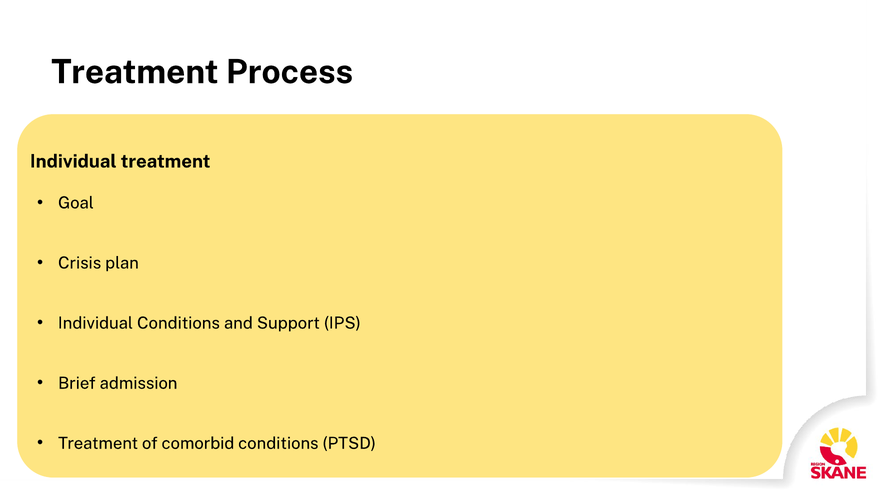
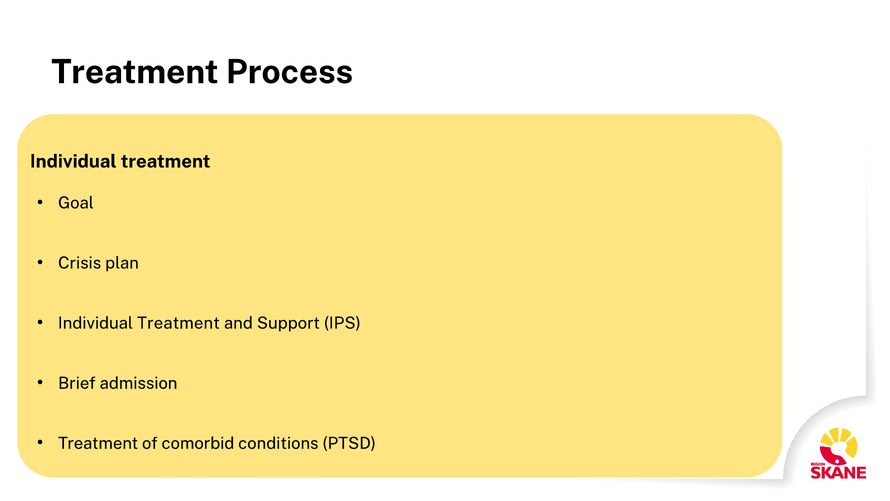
Conditions: Conditions -> Treatment (178, 323)
